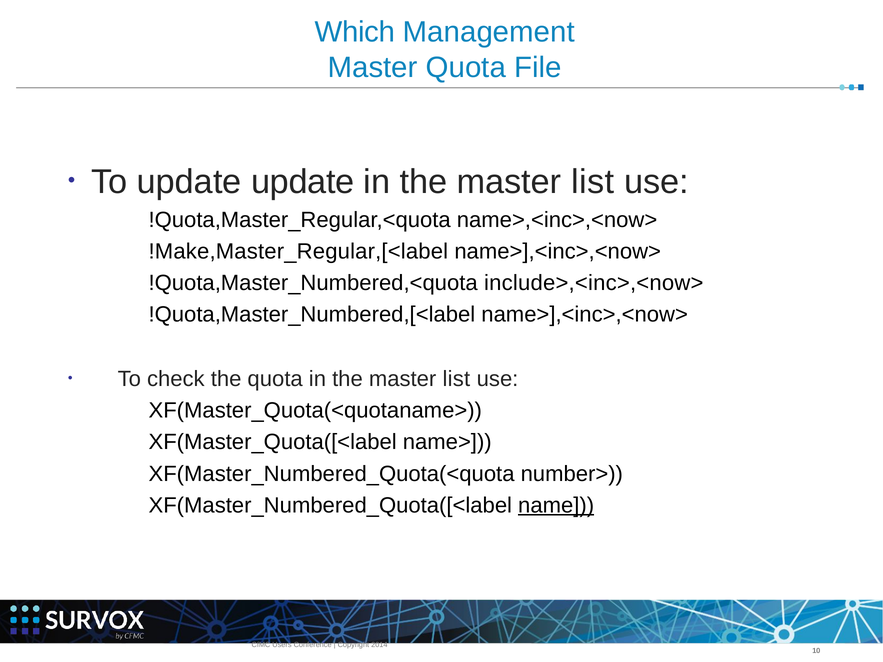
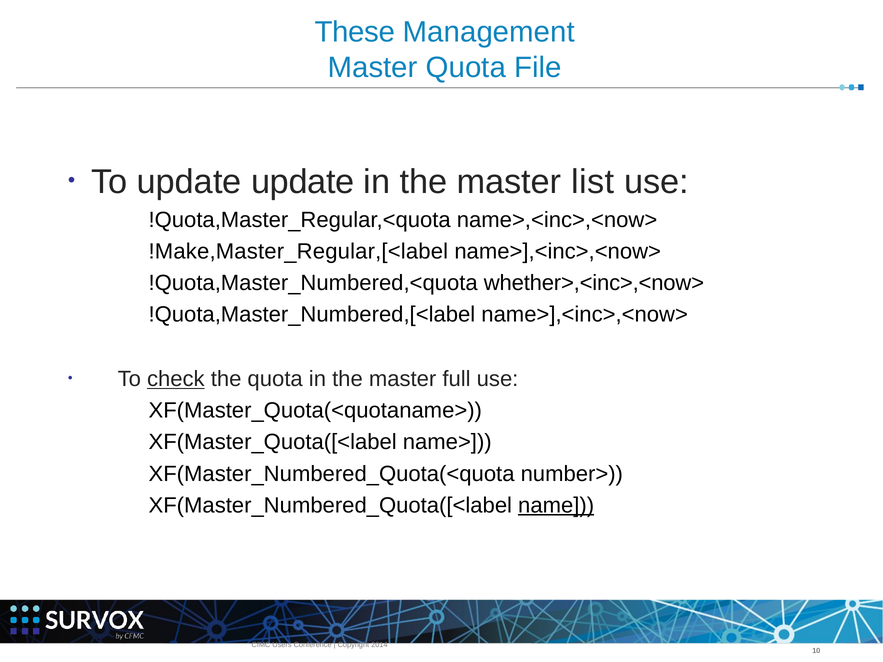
Which: Which -> These (355, 32)
include>,<inc>,<now>: include>,<inc>,<now> -> whether>,<inc>,<now> (594, 283)
check underline: none -> present (176, 379)
list: list -> full (456, 379)
